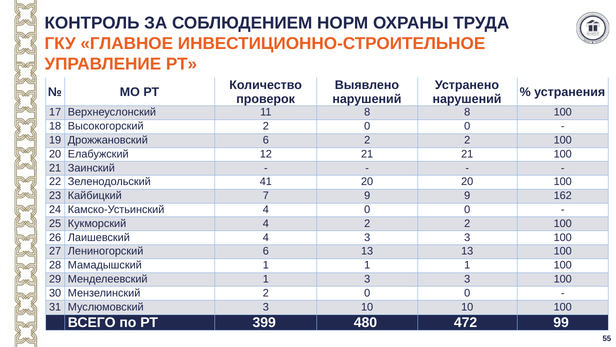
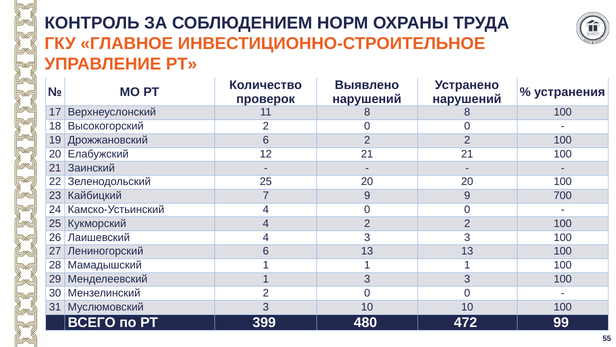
Зеленодольский 41: 41 -> 25 (266, 182)
162: 162 -> 700 (563, 195)
